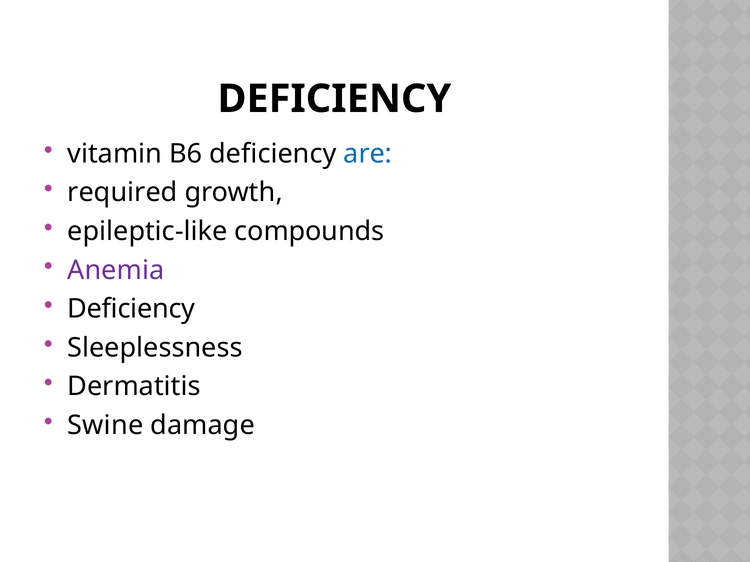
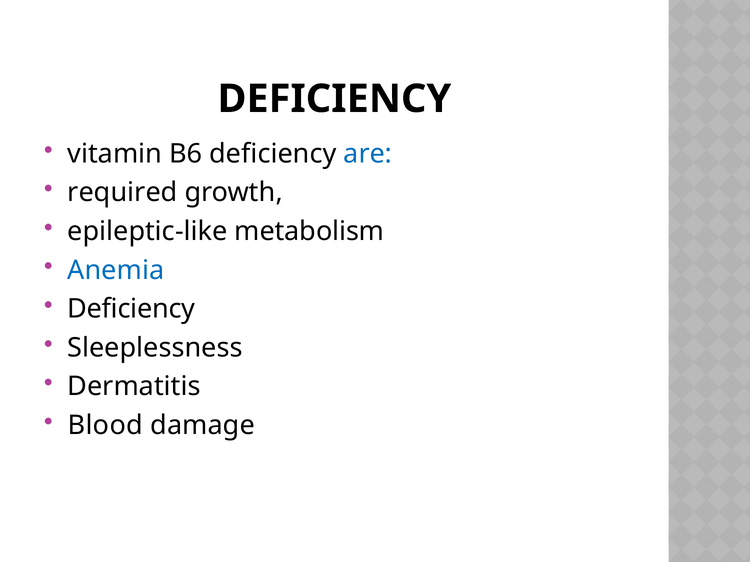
compounds: compounds -> metabolism (309, 232)
Anemia colour: purple -> blue (116, 270)
Swine: Swine -> Blood (105, 426)
